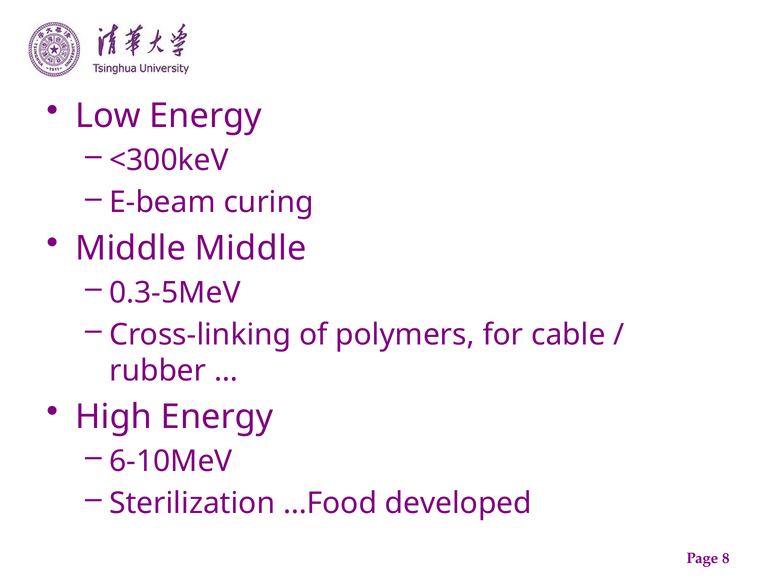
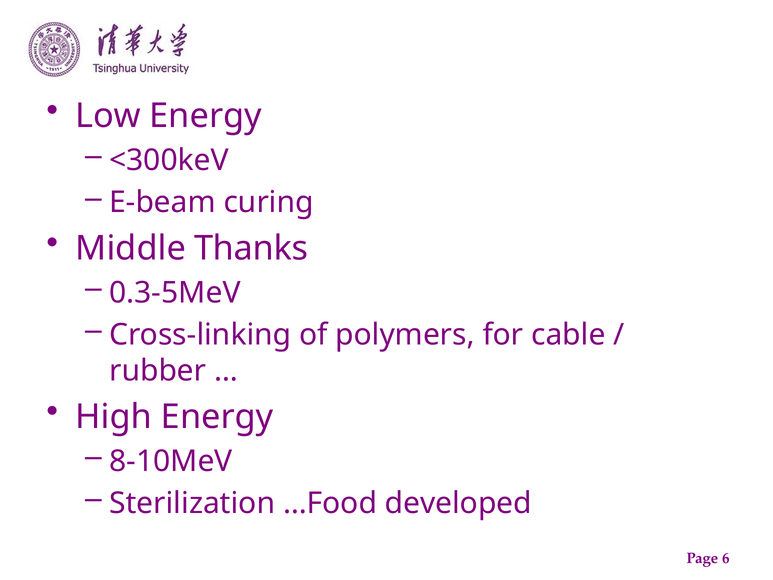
Middle Middle: Middle -> Thanks (251, 248)
6-10MeV: 6-10MeV -> 8-10MeV (171, 461)
8: 8 -> 6 (726, 558)
